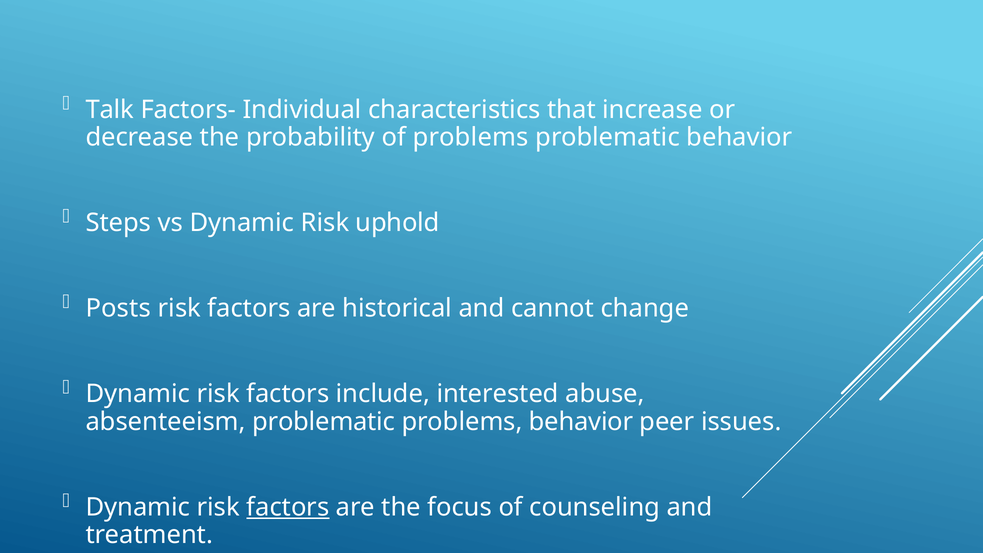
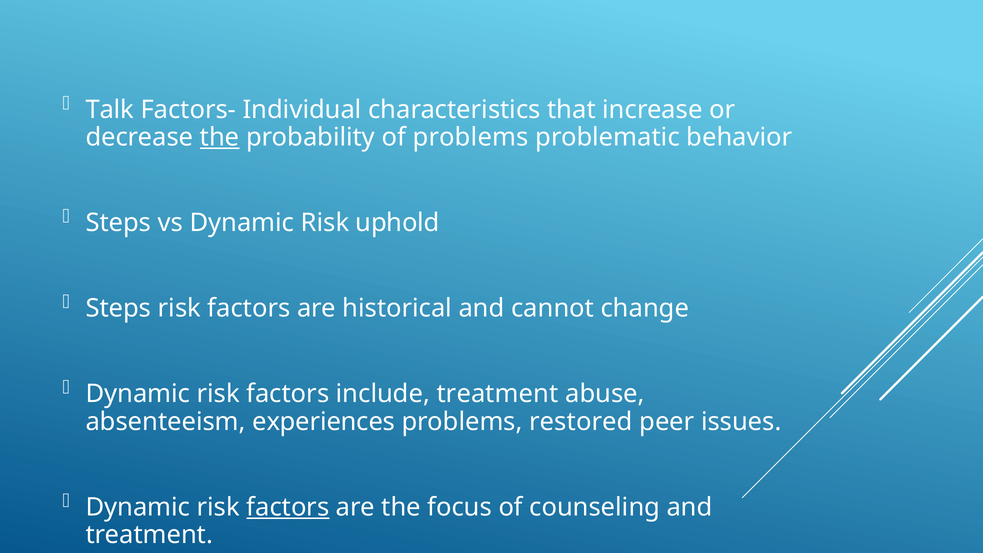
the underline: none -> present (220, 137)
Posts: Posts -> Steps (118, 308)
include interested: interested -> treatment (498, 394)
absenteeism problematic: problematic -> experiences (324, 422)
problems behavior: behavior -> restored (581, 422)
